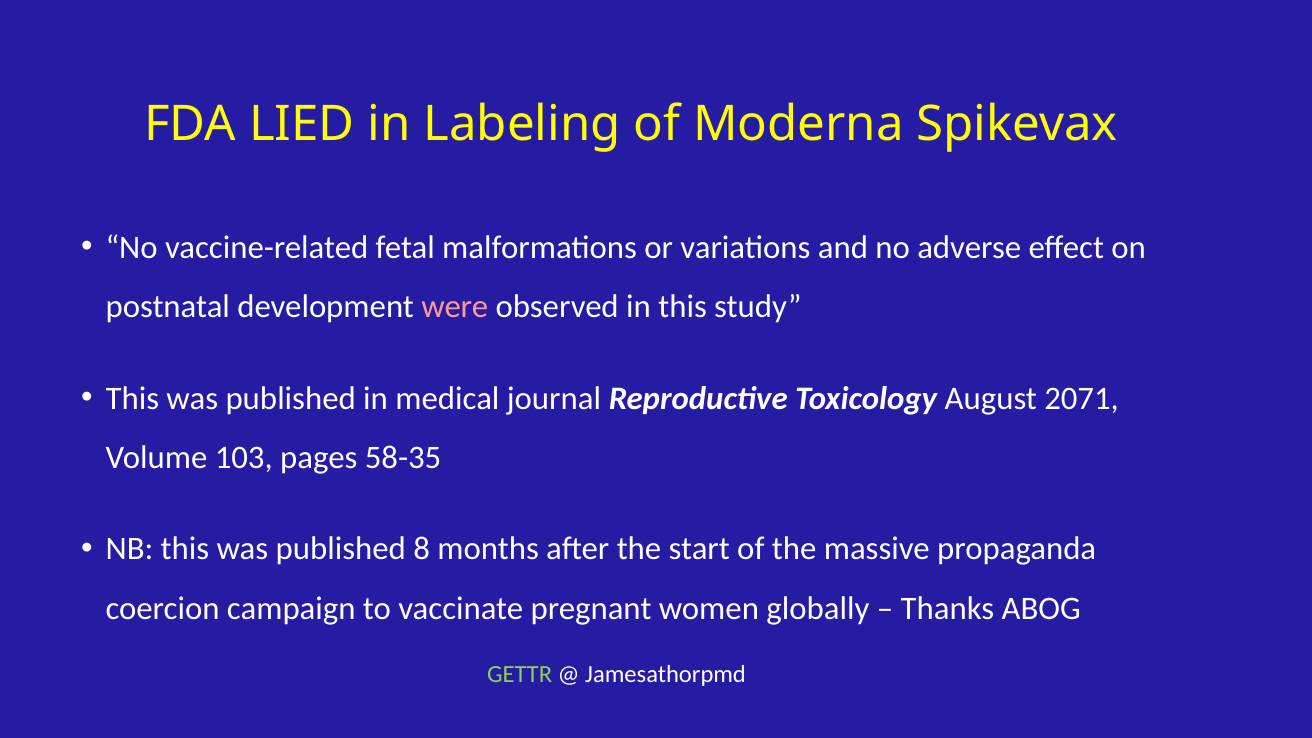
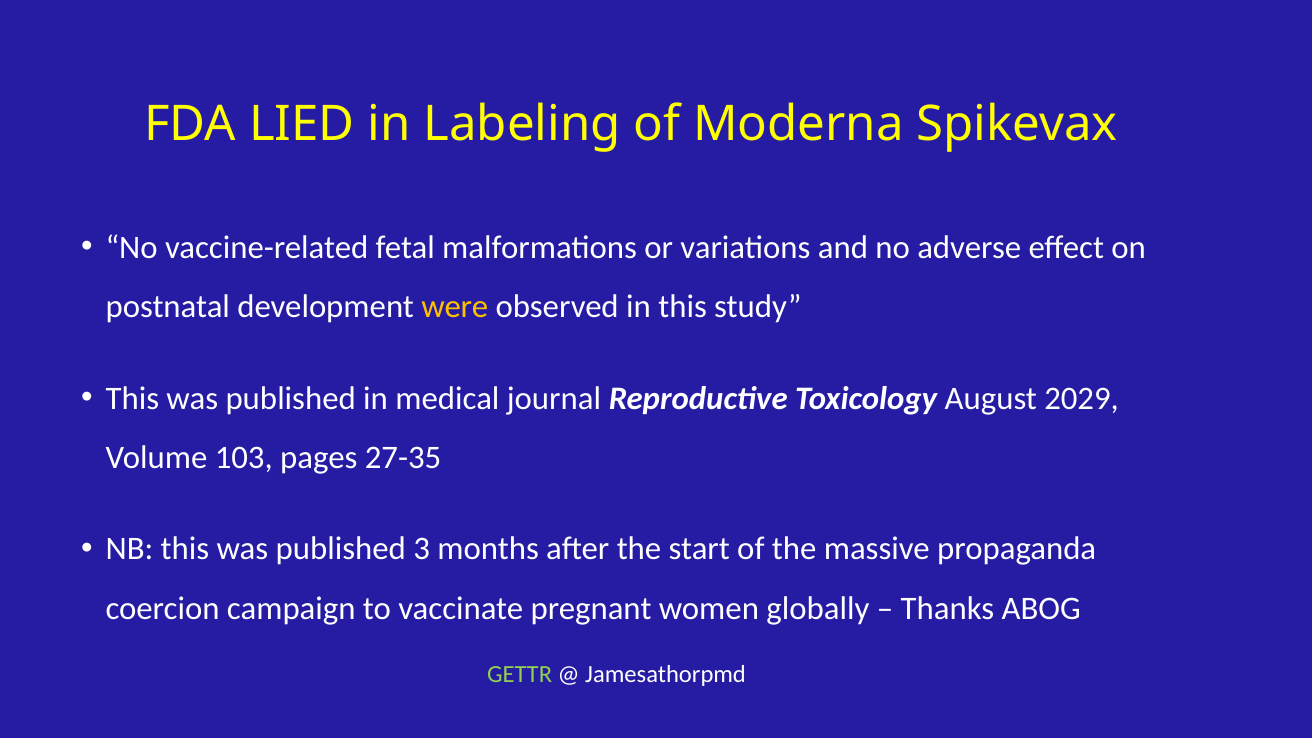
were colour: pink -> yellow (455, 306)
2071: 2071 -> 2029 (1082, 398)
58-35: 58-35 -> 27-35 (403, 457)
8: 8 -> 3 (422, 549)
